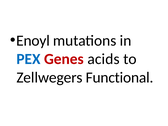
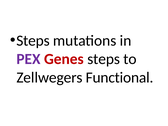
Enoyl: Enoyl -> Steps (33, 41)
PEX colour: blue -> purple (28, 59)
Genes acids: acids -> steps (104, 59)
